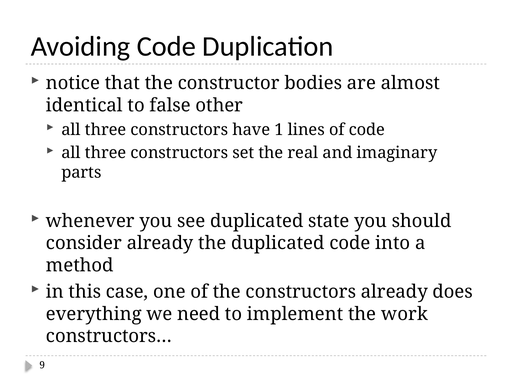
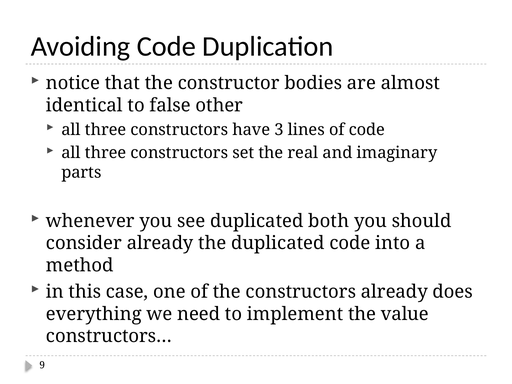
1: 1 -> 3 (279, 130)
state: state -> both (329, 221)
work: work -> value (405, 314)
